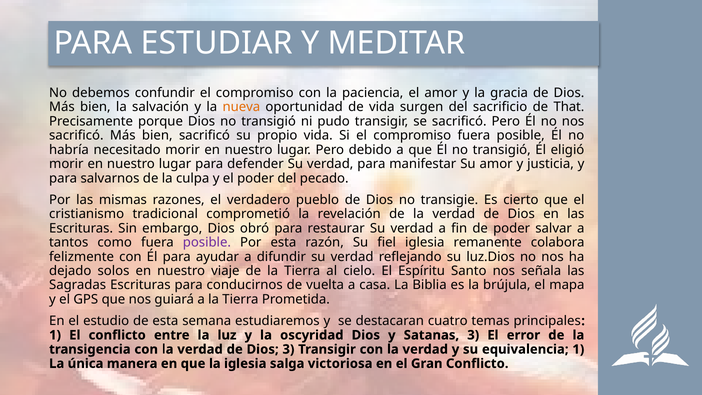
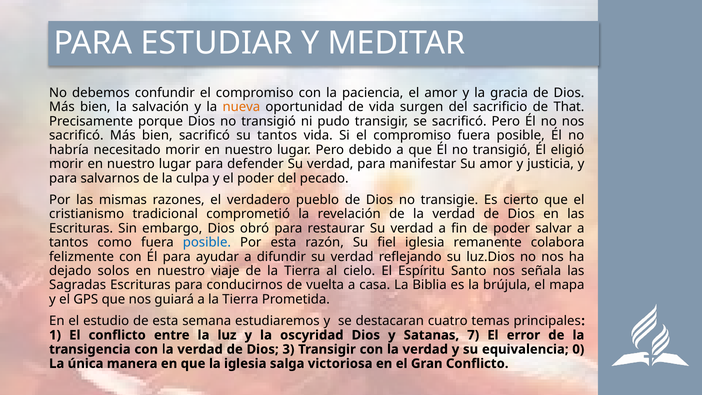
su propio: propio -> tantos (277, 136)
posible colour: purple -> blue (207, 242)
Satanas 3: 3 -> 7 (473, 335)
equivalencia 1: 1 -> 0 (578, 349)
